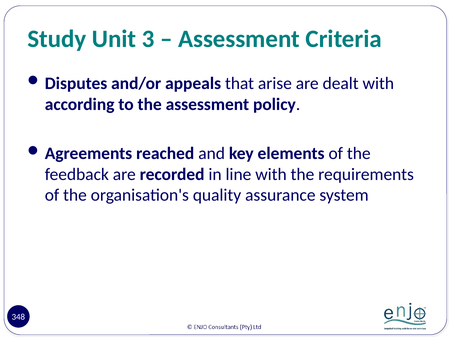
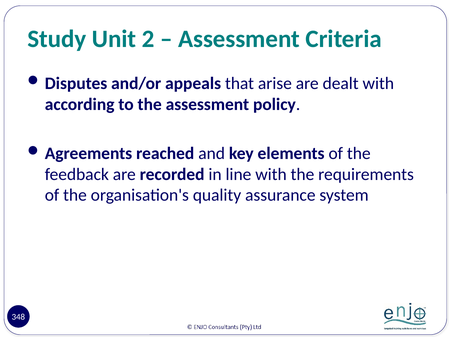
3: 3 -> 2 (148, 39)
